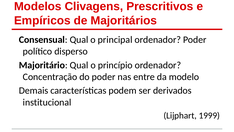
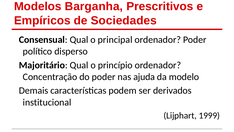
Clivagens: Clivagens -> Barganha (94, 6)
Majoritários: Majoritários -> Sociedades (124, 20)
entre: entre -> ajuda (144, 77)
